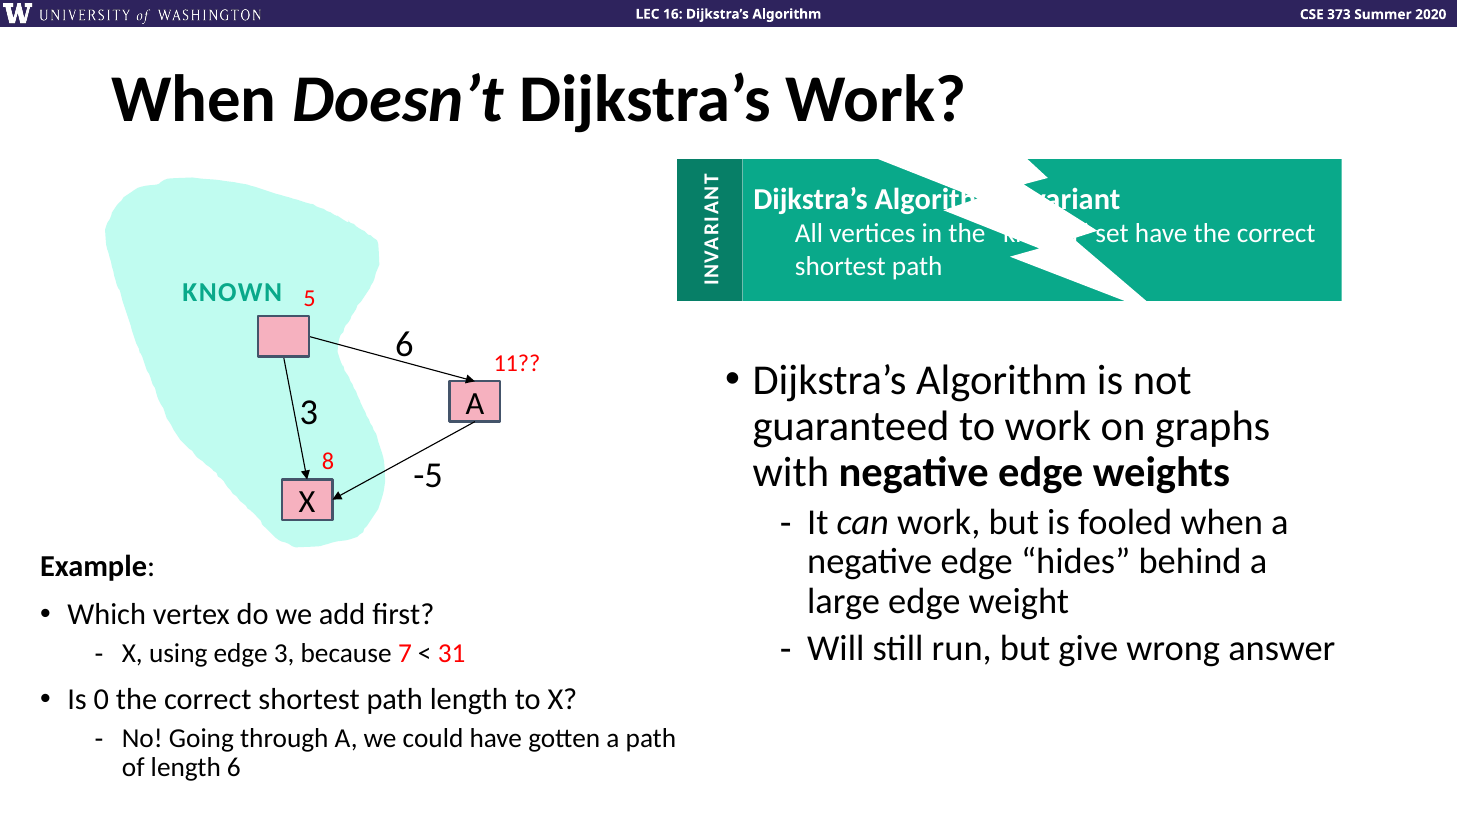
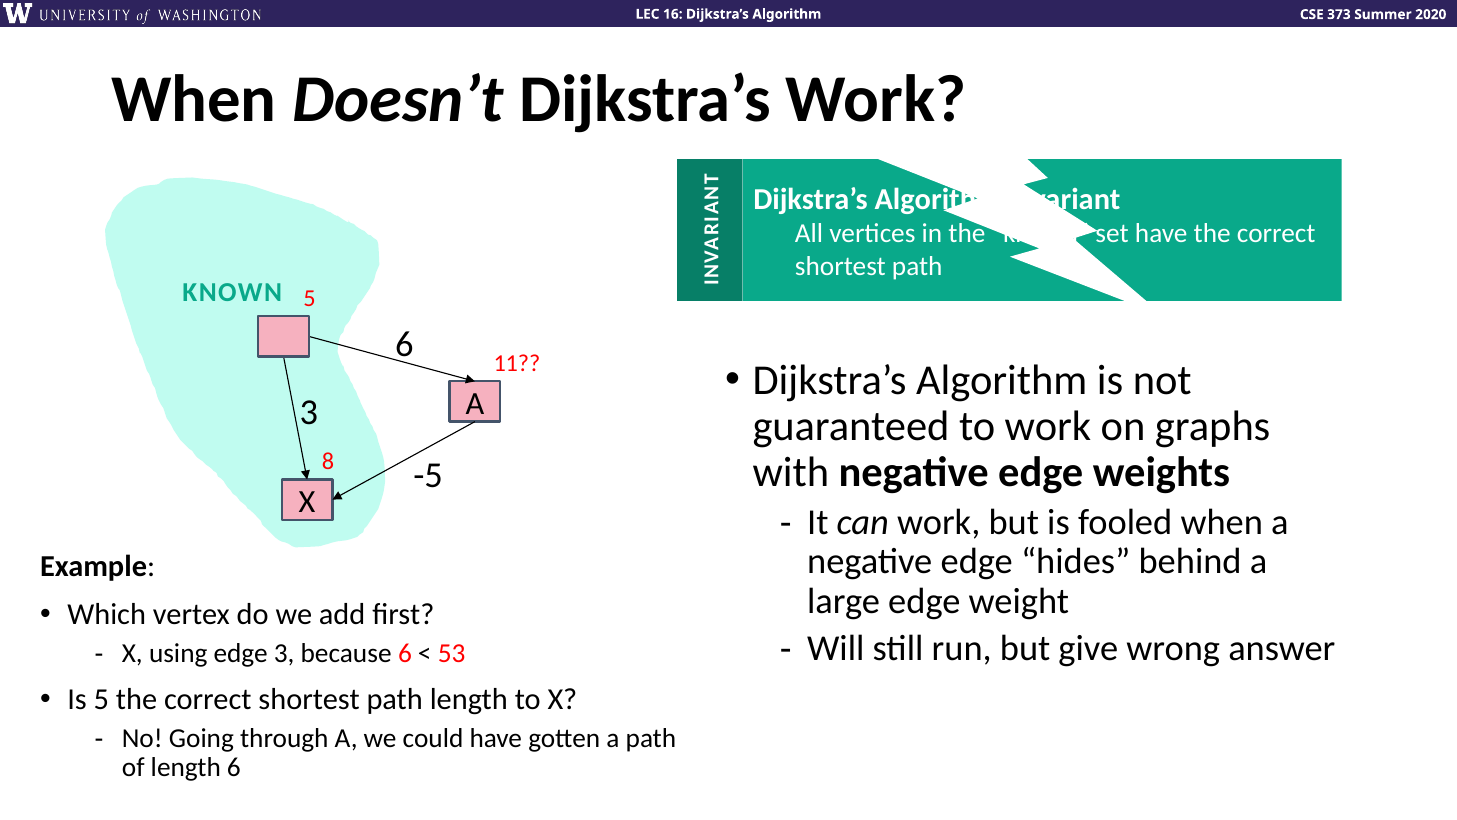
because 7: 7 -> 6 (405, 653)
31: 31 -> 53 (452, 653)
Is 0: 0 -> 5 (101, 699)
